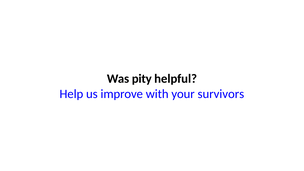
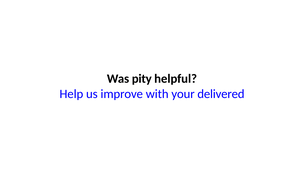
survivors: survivors -> delivered (221, 94)
